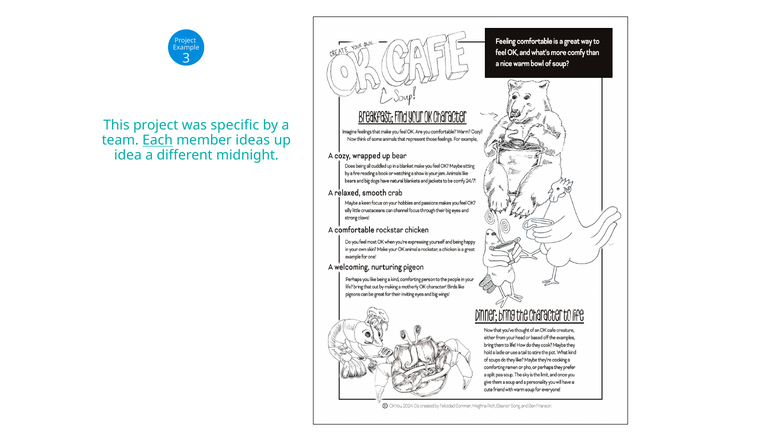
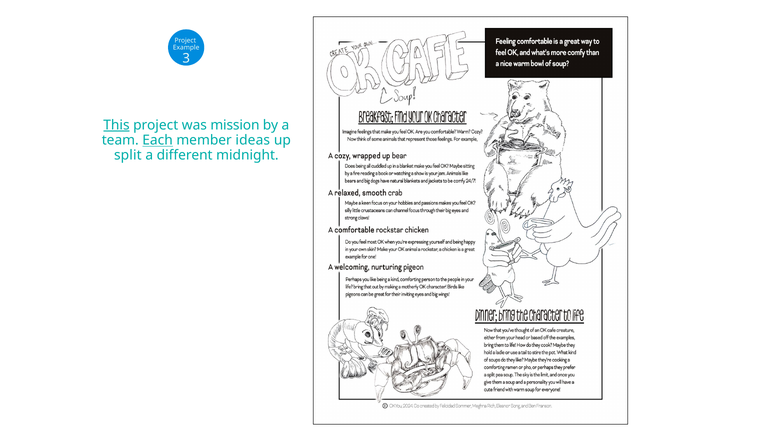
This underline: none -> present (116, 125)
specific: specific -> mission (235, 125)
idea: idea -> split (128, 155)
